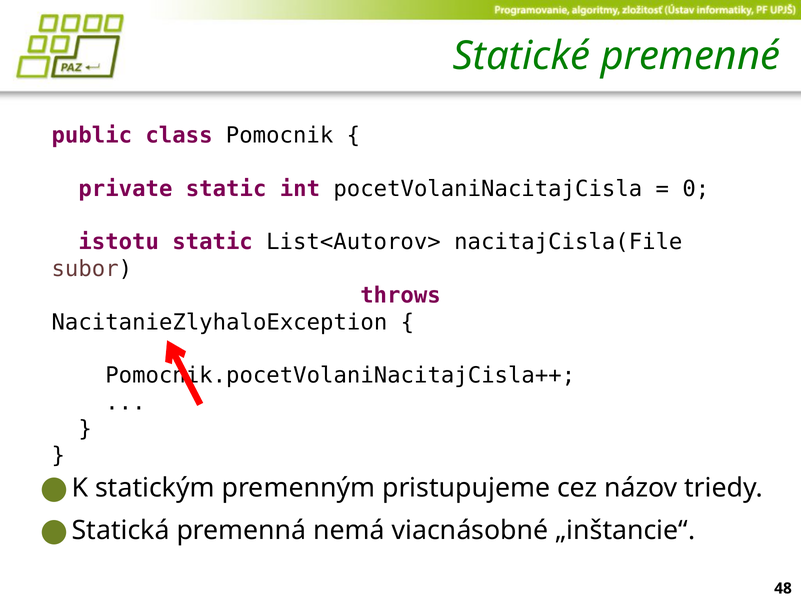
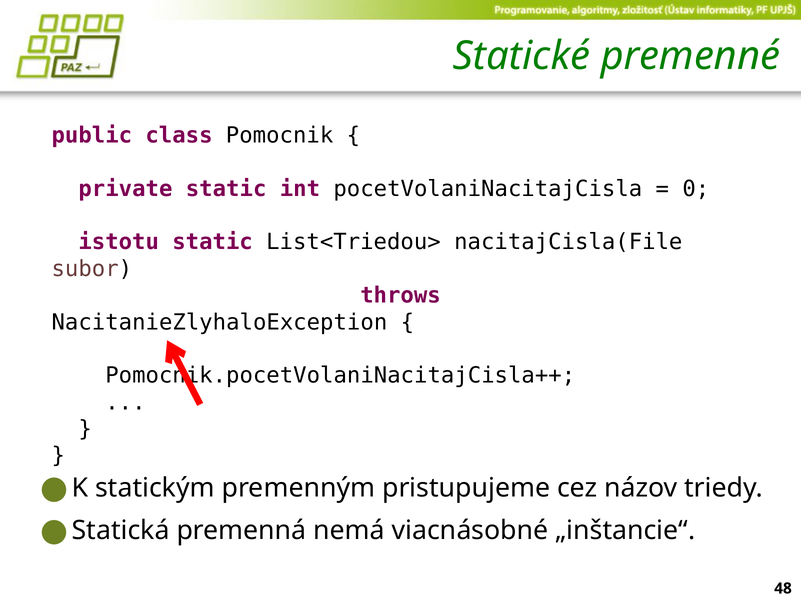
List<Autorov>: List<Autorov> -> List<Triedou> (353, 242)
